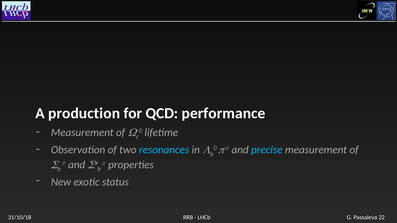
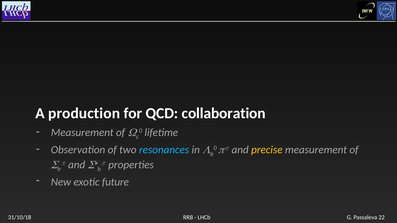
performance: performance -> collaboration (224, 113)
precise colour: light blue -> yellow (267, 150)
status: status -> future (115, 182)
